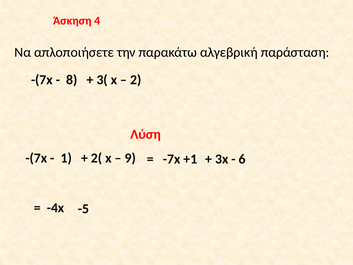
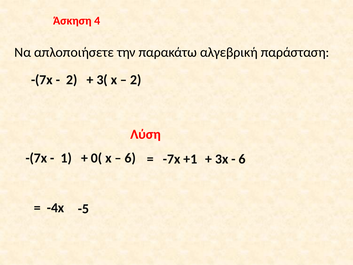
8: 8 -> 2 (72, 80)
2(: 2( -> 0( (97, 158)
9: 9 -> 6 (130, 158)
